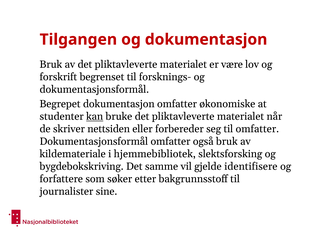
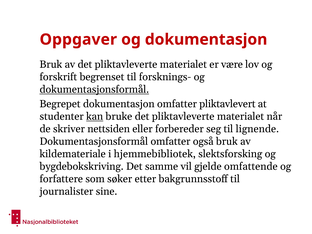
Tilgangen: Tilgangen -> Oppgaver (78, 39)
dokumentasjonsformål underline: none -> present (94, 89)
økonomiske: økonomiske -> pliktavlevert (227, 104)
til omfatter: omfatter -> lignende (257, 129)
identifisere: identifisere -> omfattende (251, 166)
